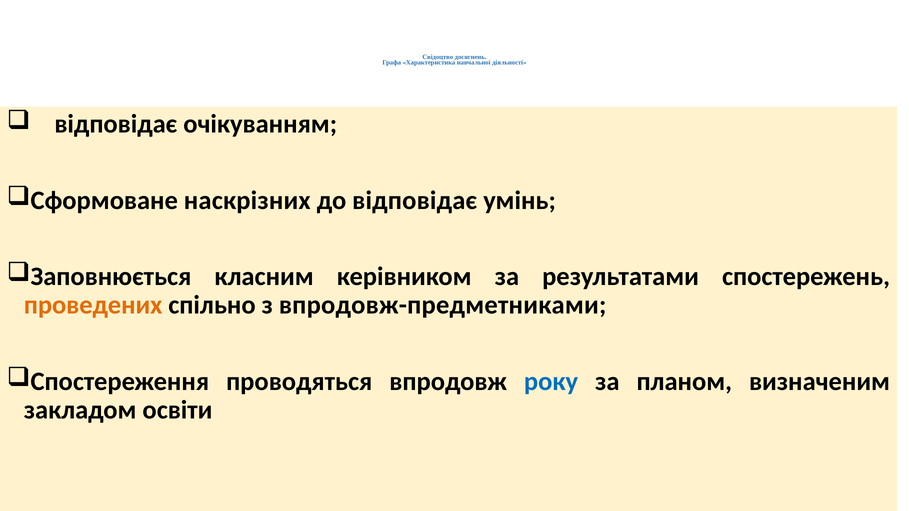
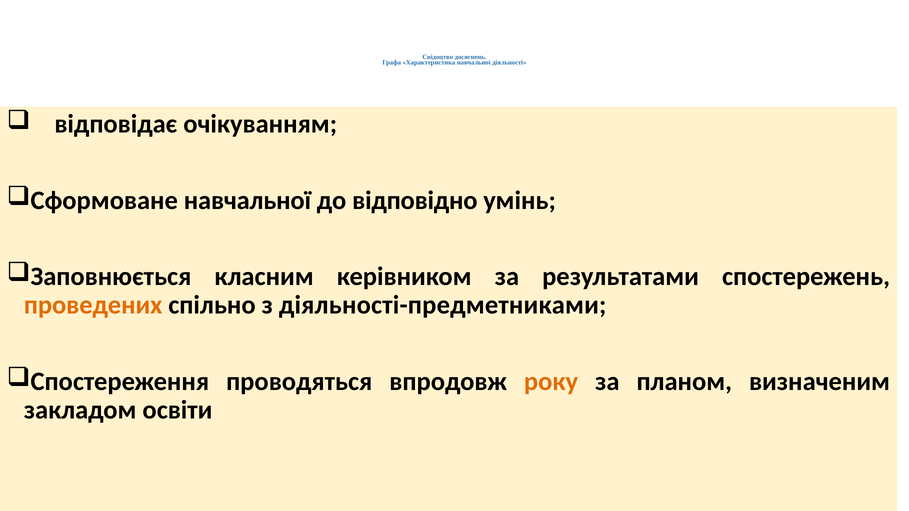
Сформоване наскрізних: наскрізних -> навчальної (247, 201)
до відповідає: відповідає -> відповідно (415, 201)
впродовж-предметниками: впродовж-предметниками -> діяльності-предметниками (443, 305)
року colour: blue -> orange (551, 382)
